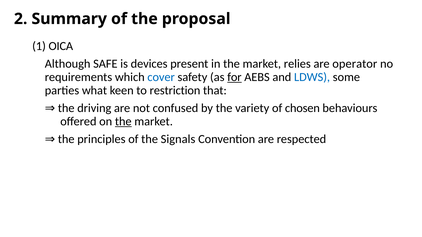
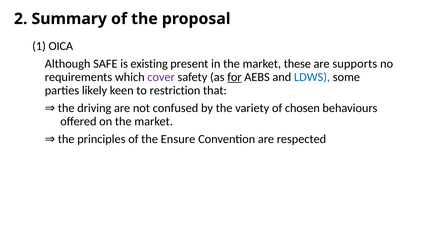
devices: devices -> existing (149, 64)
relies: relies -> these (297, 64)
operator: operator -> supports (355, 64)
cover colour: blue -> purple (161, 77)
what: what -> likely (95, 91)
the underline: present -> none (123, 122)
Signals: Signals -> Ensure (178, 139)
